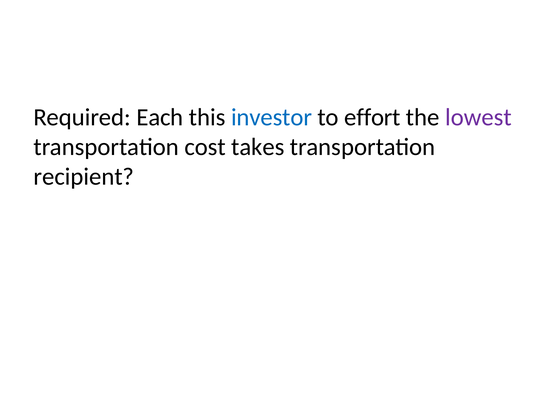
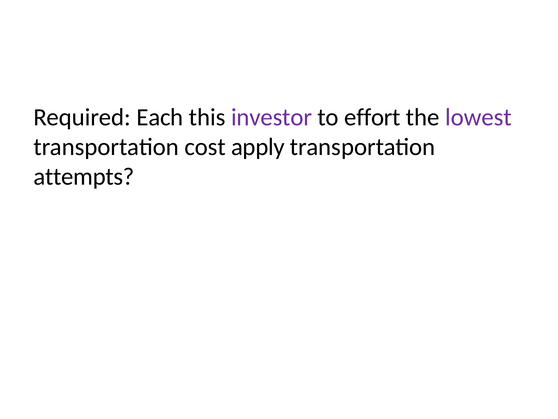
investor colour: blue -> purple (272, 117)
takes: takes -> apply (258, 147)
recipient: recipient -> attempts (84, 177)
